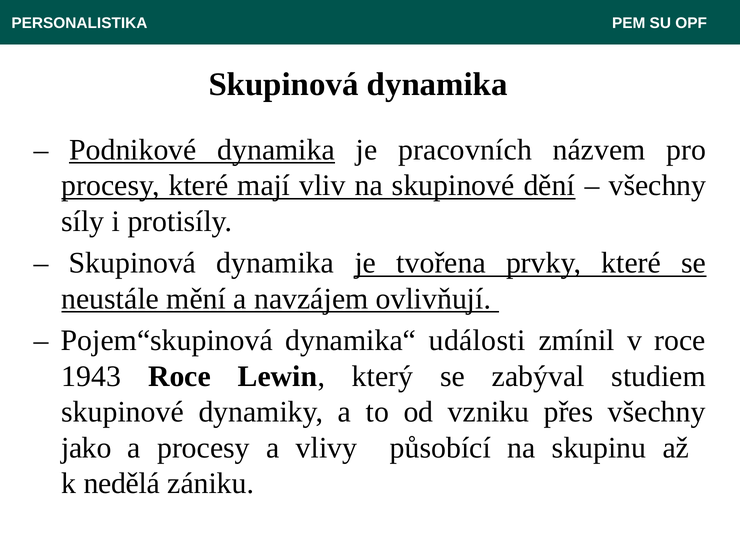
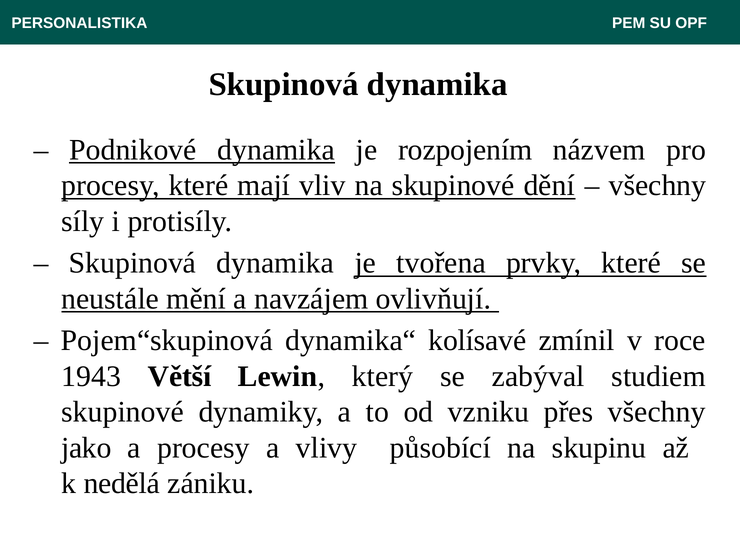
pracovních: pracovních -> rozpojením (465, 150)
události: události -> kolísavé (477, 341)
1943 Roce: Roce -> Větší (180, 376)
